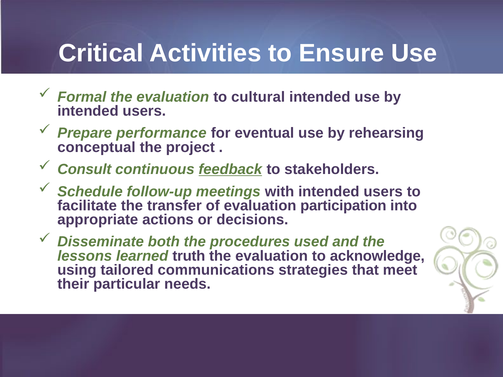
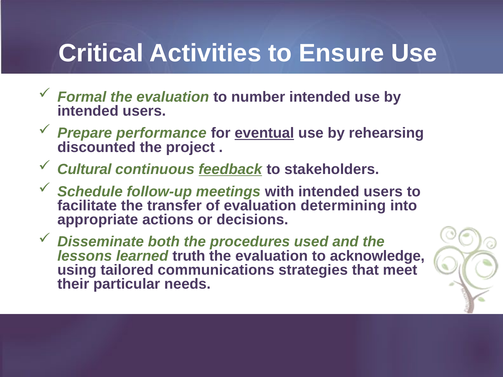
cultural: cultural -> number (258, 97)
eventual underline: none -> present (264, 133)
conceptual: conceptual -> discounted (97, 147)
Consult: Consult -> Cultural (84, 169)
participation: participation -> determining (343, 206)
